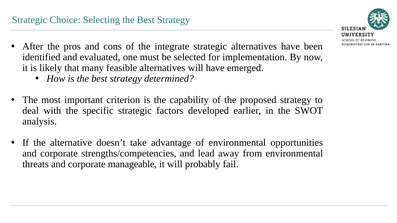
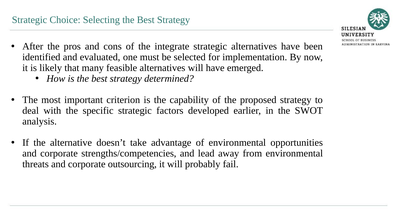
manageable: manageable -> outsourcing (132, 164)
